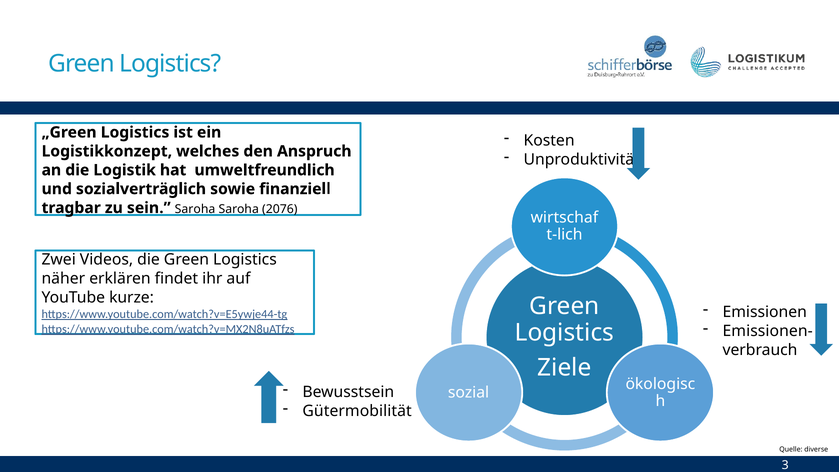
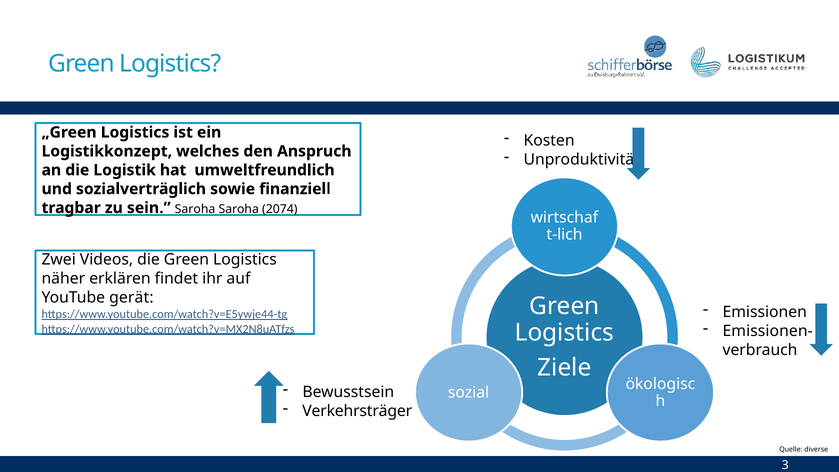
2076: 2076 -> 2074 (280, 209)
kurze: kurze -> gerät (131, 297)
Gütermobilität: Gütermobilität -> Verkehrsträger (357, 411)
